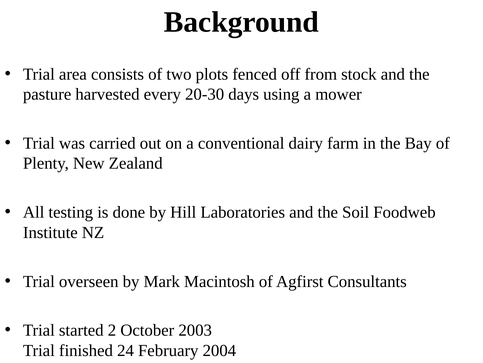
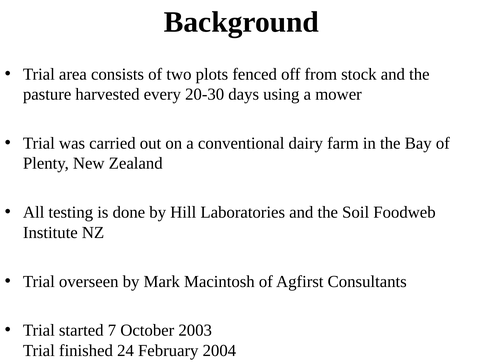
2: 2 -> 7 (112, 330)
